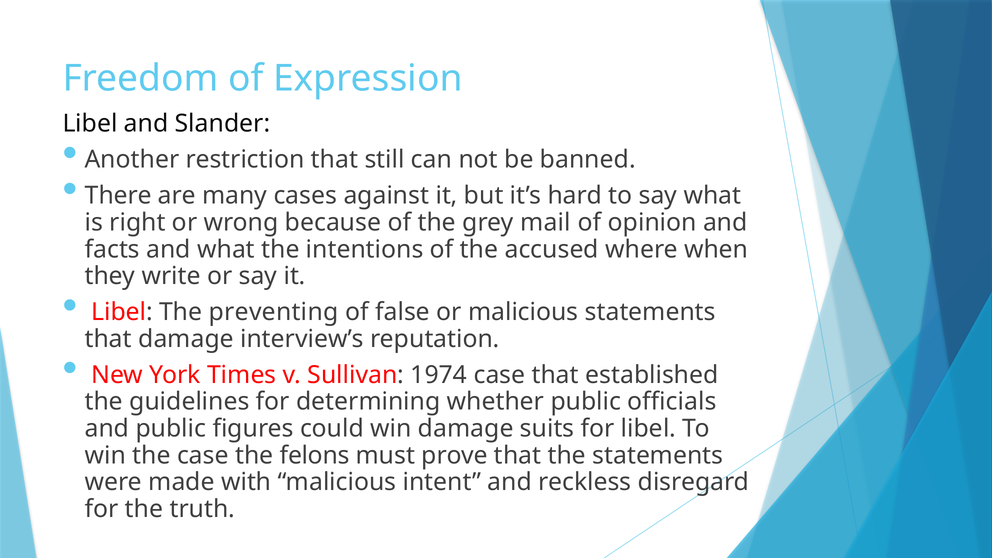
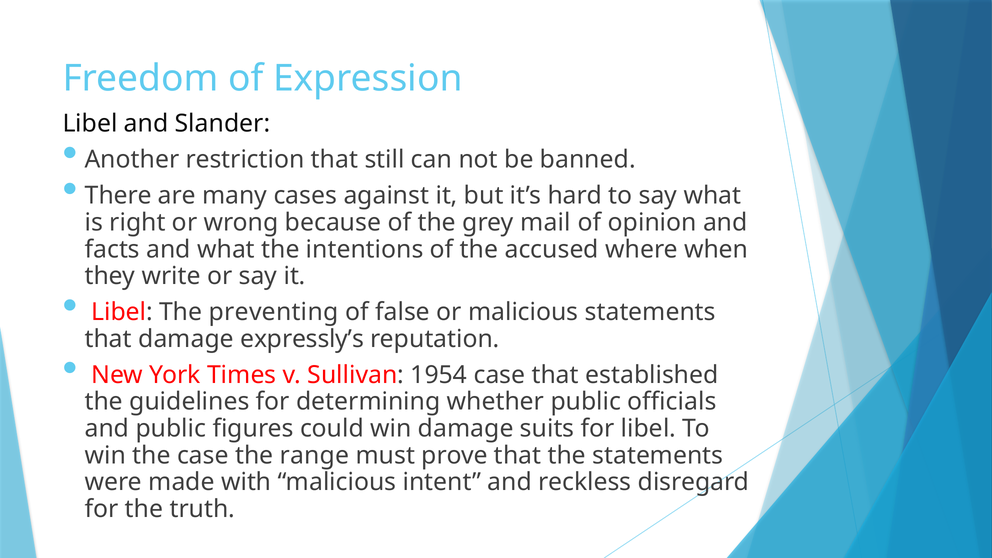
interview’s: interview’s -> expressly’s (302, 339)
1974: 1974 -> 1954 (439, 375)
felons: felons -> range (314, 455)
